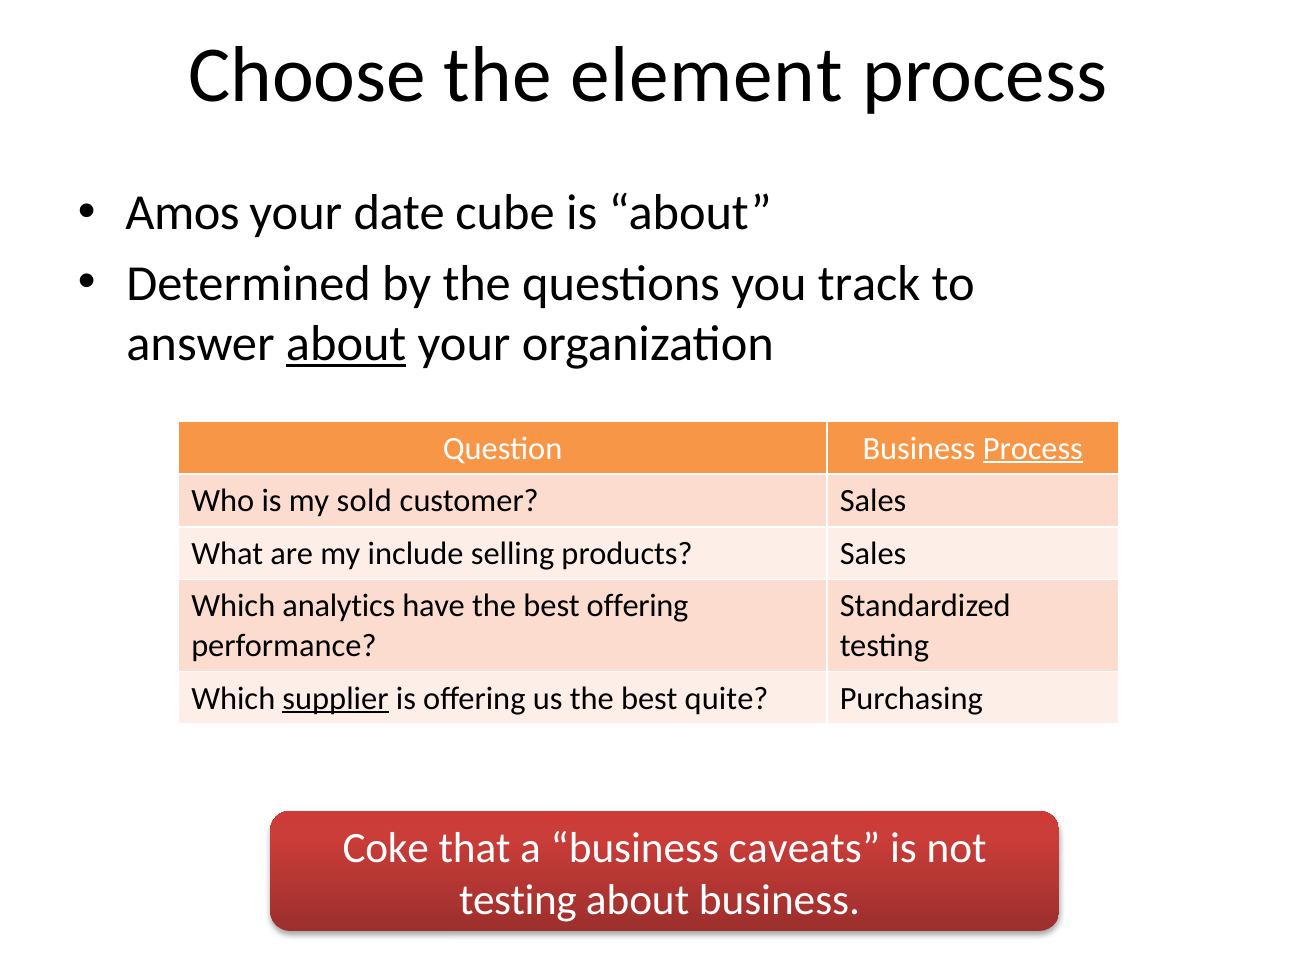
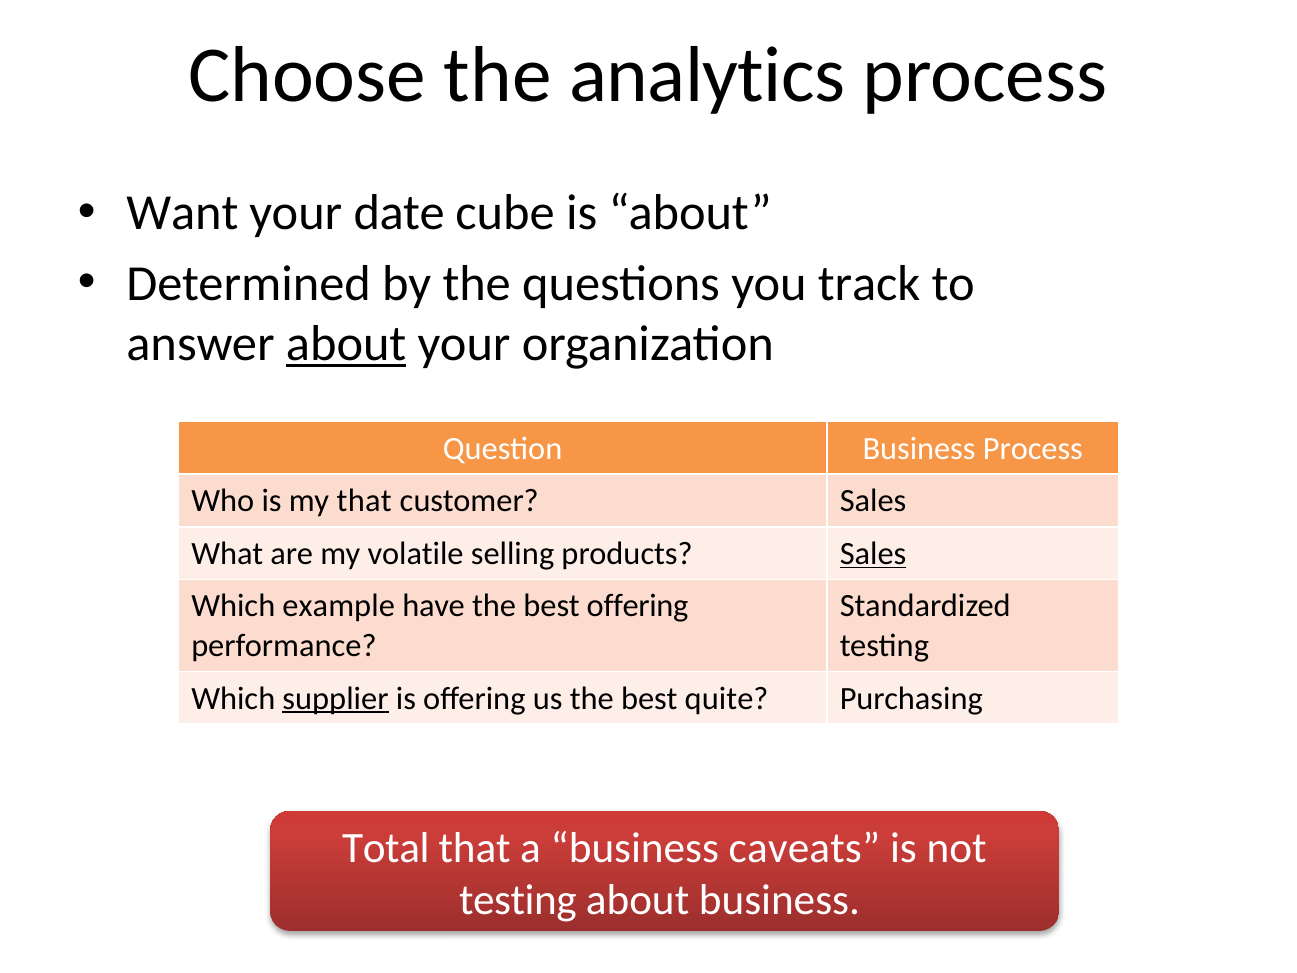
element: element -> analytics (707, 76)
Amos: Amos -> Want (182, 213)
Process underline: present -> none (1033, 448)
my sold: sold -> that (364, 501)
include: include -> volatile (416, 553)
Sales underline: none -> present (873, 553)
analytics: analytics -> example (339, 606)
Coke: Coke -> Total (386, 848)
